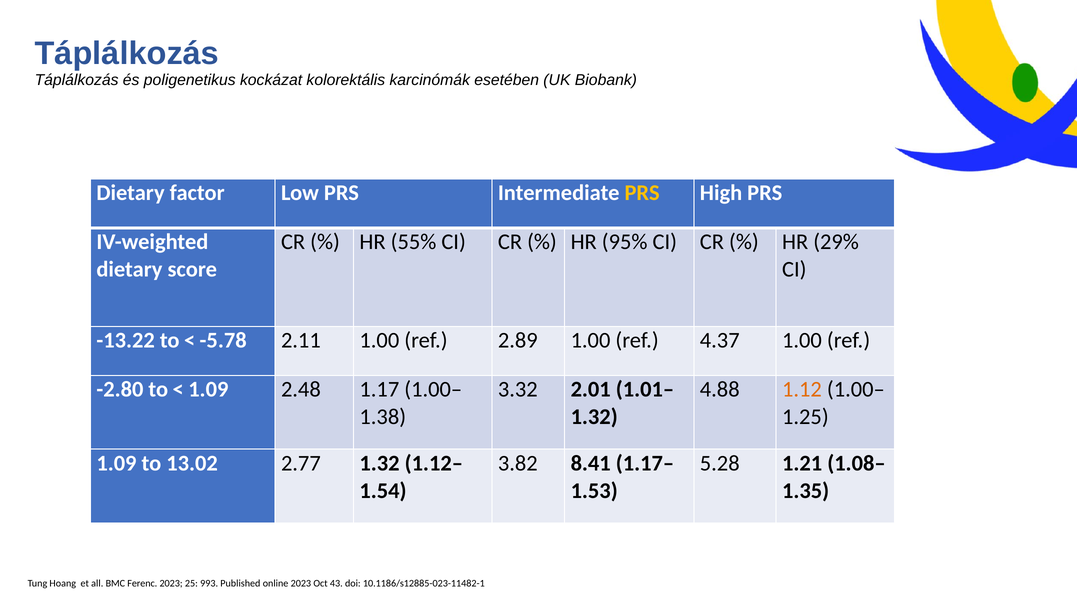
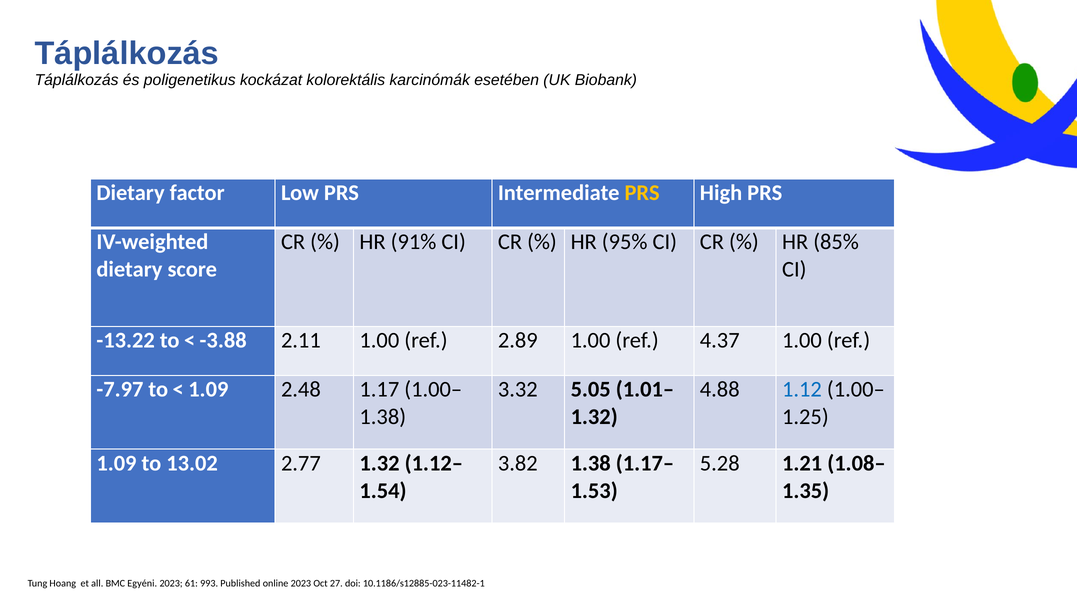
55%: 55% -> 91% (413, 242)
29%: 29% -> 85% (836, 242)
-5.78: -5.78 -> -3.88 (223, 340)
-2.80: -2.80 -> -7.97 (120, 389)
2.01: 2.01 -> 5.05 (591, 389)
1.12 colour: orange -> blue (802, 389)
3.82 8.41: 8.41 -> 1.38 (591, 463)
Ferenc: Ferenc -> Egyéni (142, 583)
25: 25 -> 61 (191, 583)
43: 43 -> 27 (336, 583)
